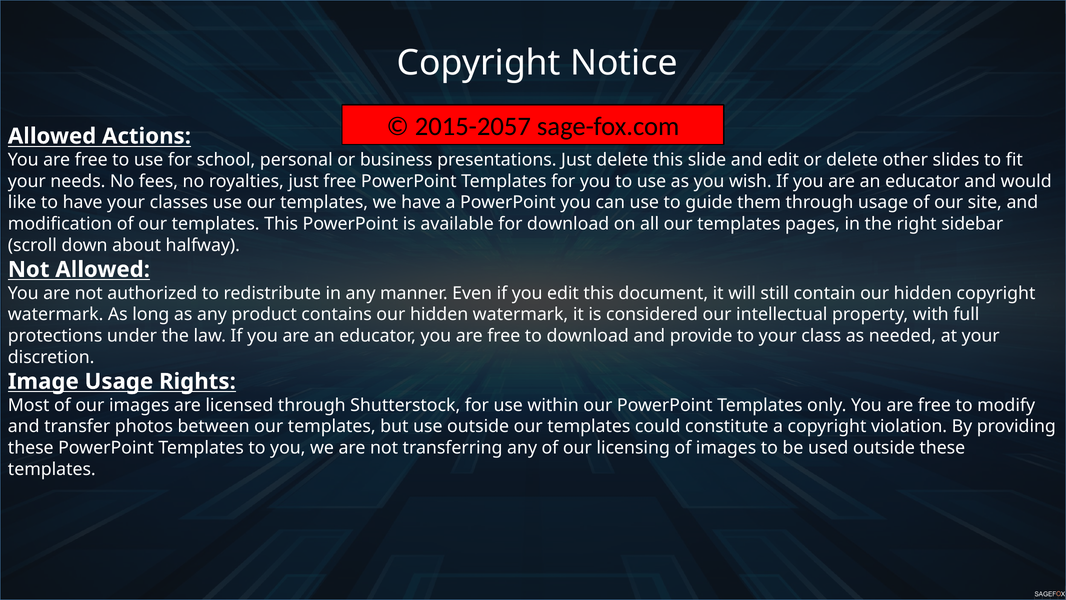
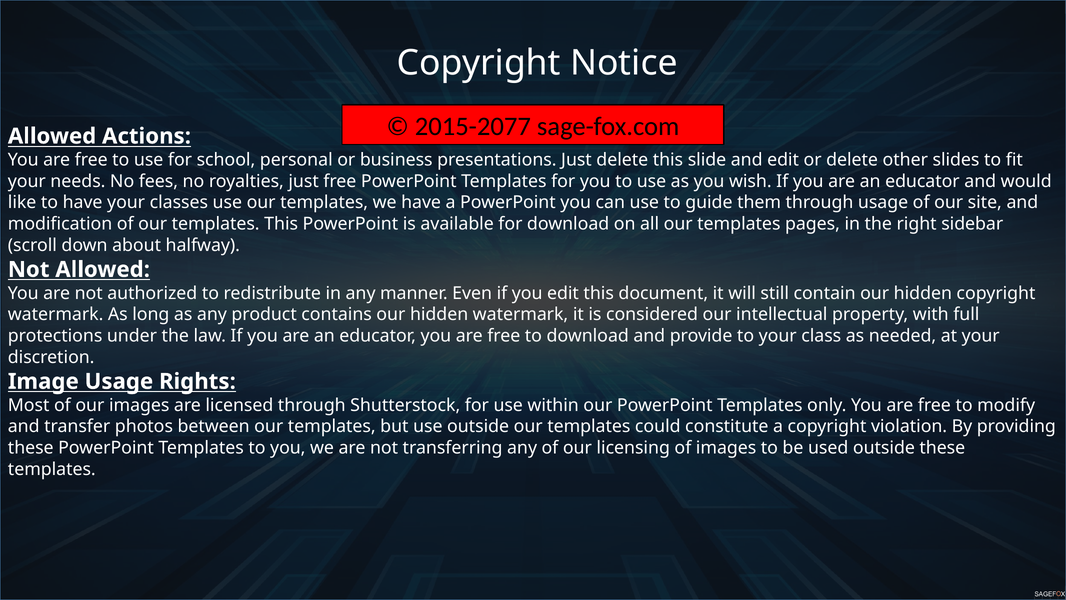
2015-2057: 2015-2057 -> 2015-2077 (473, 126)
